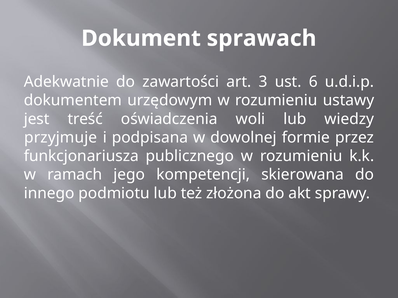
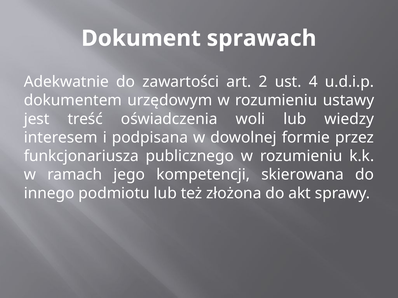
3: 3 -> 2 (263, 82)
6: 6 -> 4 (313, 82)
przyjmuje: przyjmuje -> interesem (61, 138)
